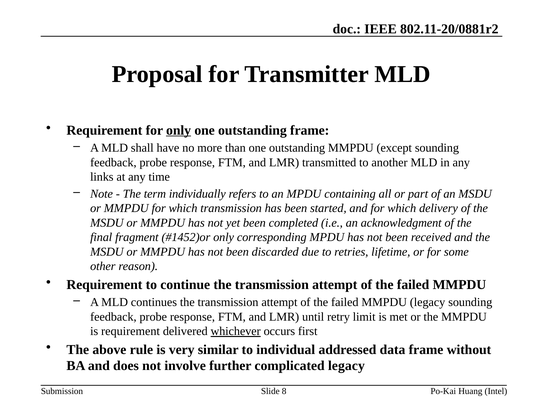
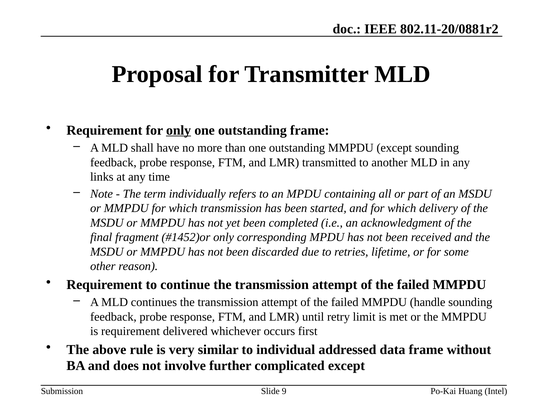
MMPDU legacy: legacy -> handle (428, 302)
whichever underline: present -> none (236, 331)
complicated legacy: legacy -> except (346, 365)
8: 8 -> 9 (284, 391)
